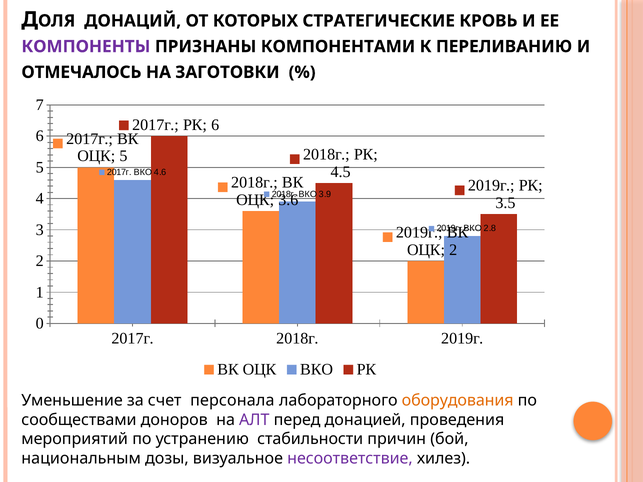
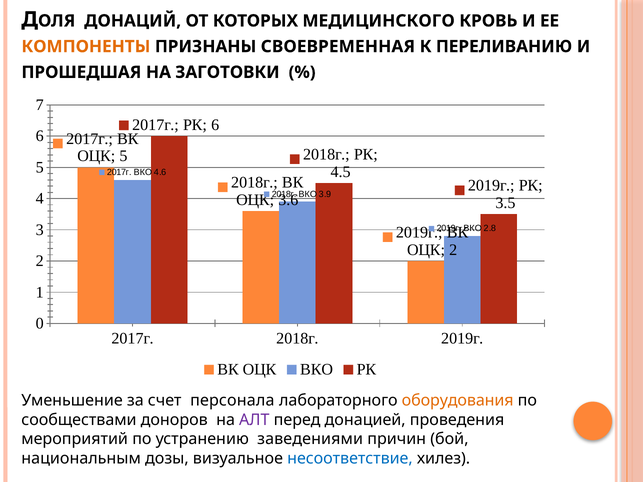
СТРАТЕГИЧЕСКИЕ: СТРАТЕГИЧЕСКИЕ -> МЕДИЦИНСКОГО (379, 21)
КОМПОНЕНТЫ colour: purple -> orange (86, 47)
КОМПОНЕНТАМИ: КОМПОНЕНТАМИ -> СВОЕВРЕМЕННАЯ (338, 47)
ОТМЕЧАЛОСЬ: ОТМЕЧАЛОСЬ -> ПРОШЕДШАЯ (81, 72)
стабильности: стабильности -> заведениями (310, 439)
несоответствие colour: purple -> blue (350, 459)
